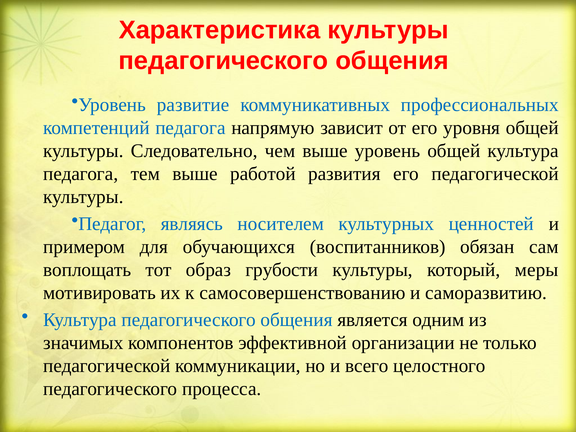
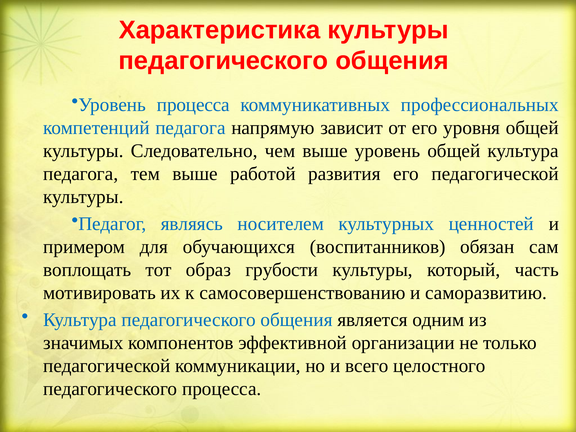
Уровень развитие: развитие -> процесса (193, 105)
меры: меры -> часть (537, 270)
